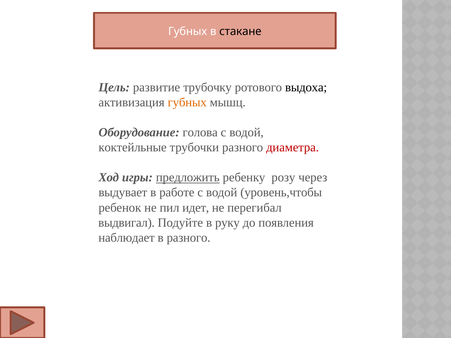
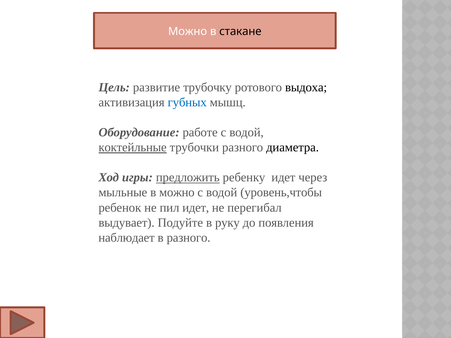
Губных: Губных -> Можно (188, 31)
губных colour: orange -> blue (187, 102)
голова: голова -> работе (200, 133)
коктейльные underline: none -> present (133, 148)
диаметра colour: red -> black (293, 148)
ребенку розу: розу -> идет (283, 178)
выдувает: выдувает -> мыльные (123, 193)
в работе: работе -> можно (177, 193)
выдвигал: выдвигал -> выдувает (127, 223)
